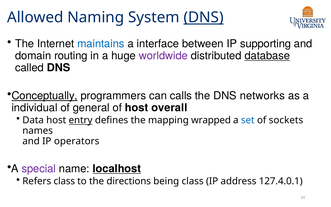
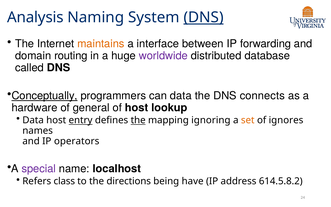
Allowed: Allowed -> Analysis (35, 17)
maintains colour: blue -> orange (101, 44)
supporting: supporting -> forwarding (266, 44)
database underline: present -> none (267, 56)
can calls: calls -> data (181, 96)
networks: networks -> connects (262, 96)
individual: individual -> hardware (35, 108)
overall: overall -> lookup (169, 108)
the underline: none -> present (138, 120)
wrapped: wrapped -> ignoring (211, 120)
set colour: blue -> orange (248, 120)
sockets: sockets -> ignores (286, 120)
localhost underline: present -> none (117, 169)
being class: class -> have (193, 181)
127.4.0.1: 127.4.0.1 -> 614.5.8.2 (281, 181)
